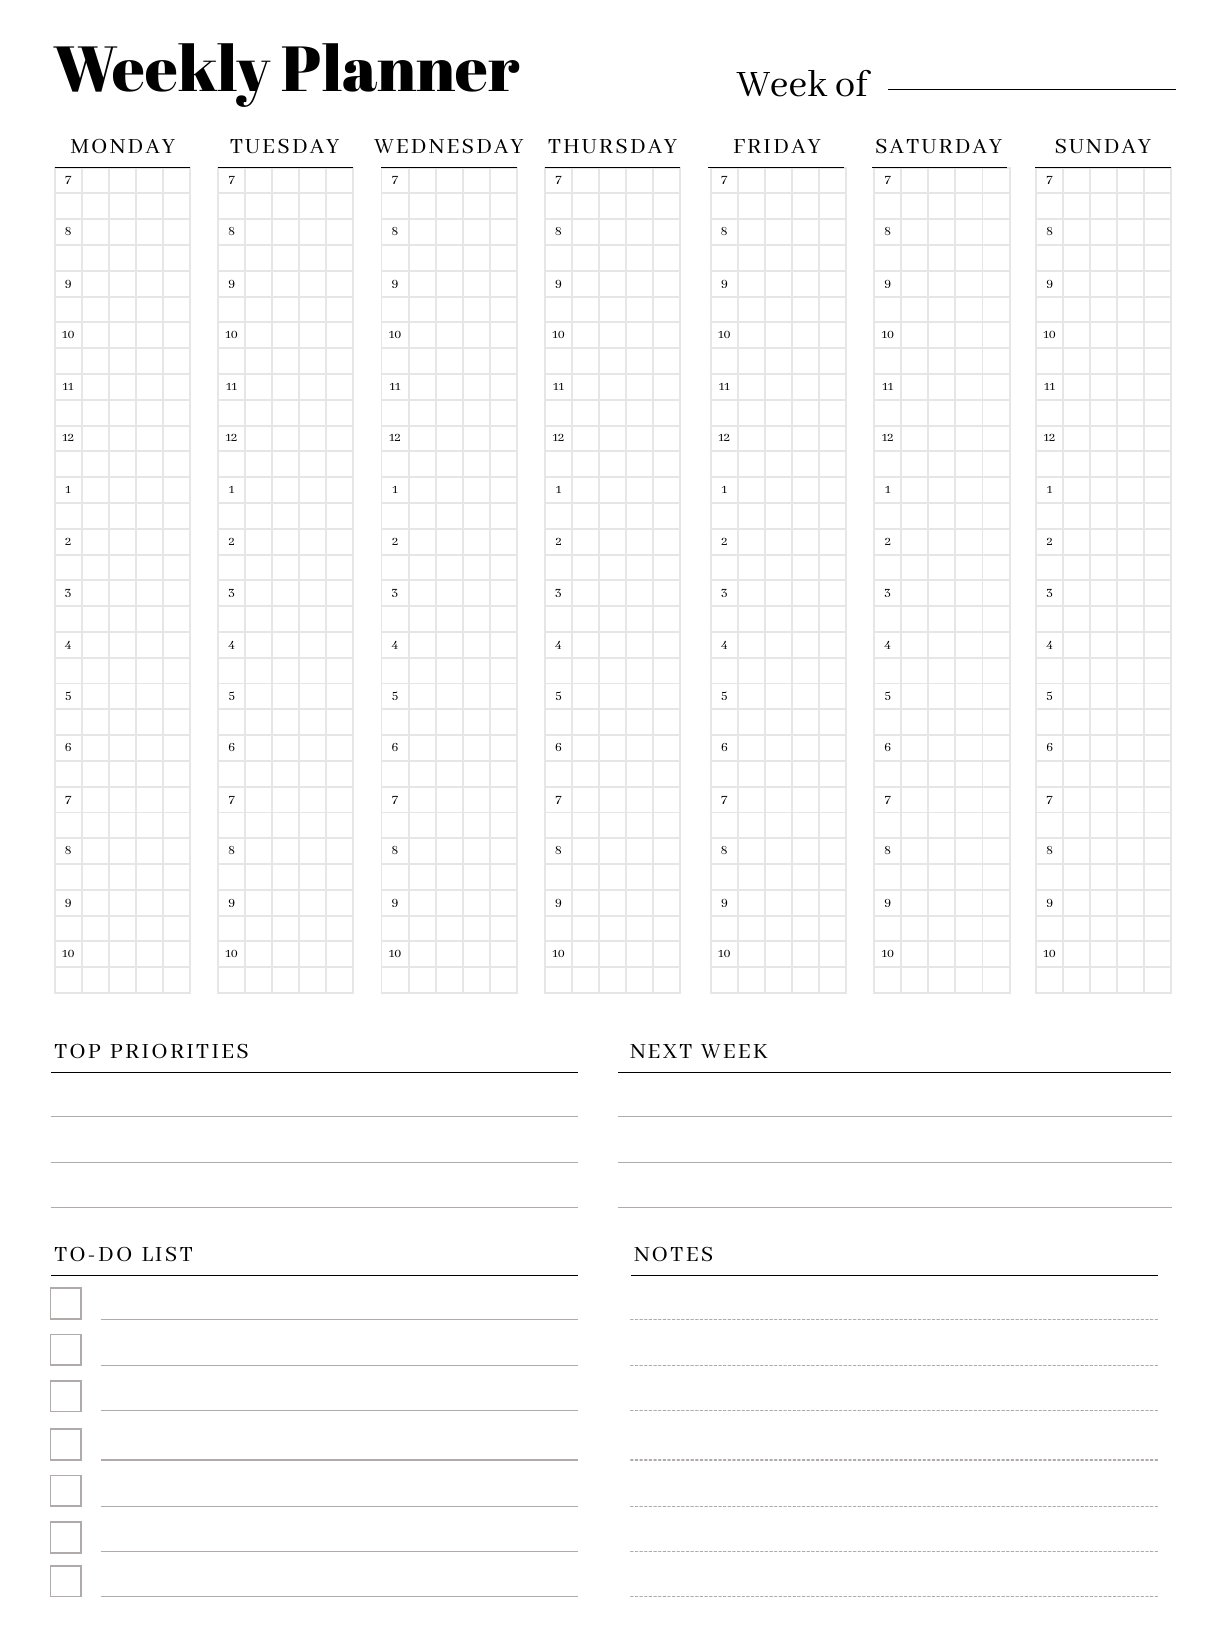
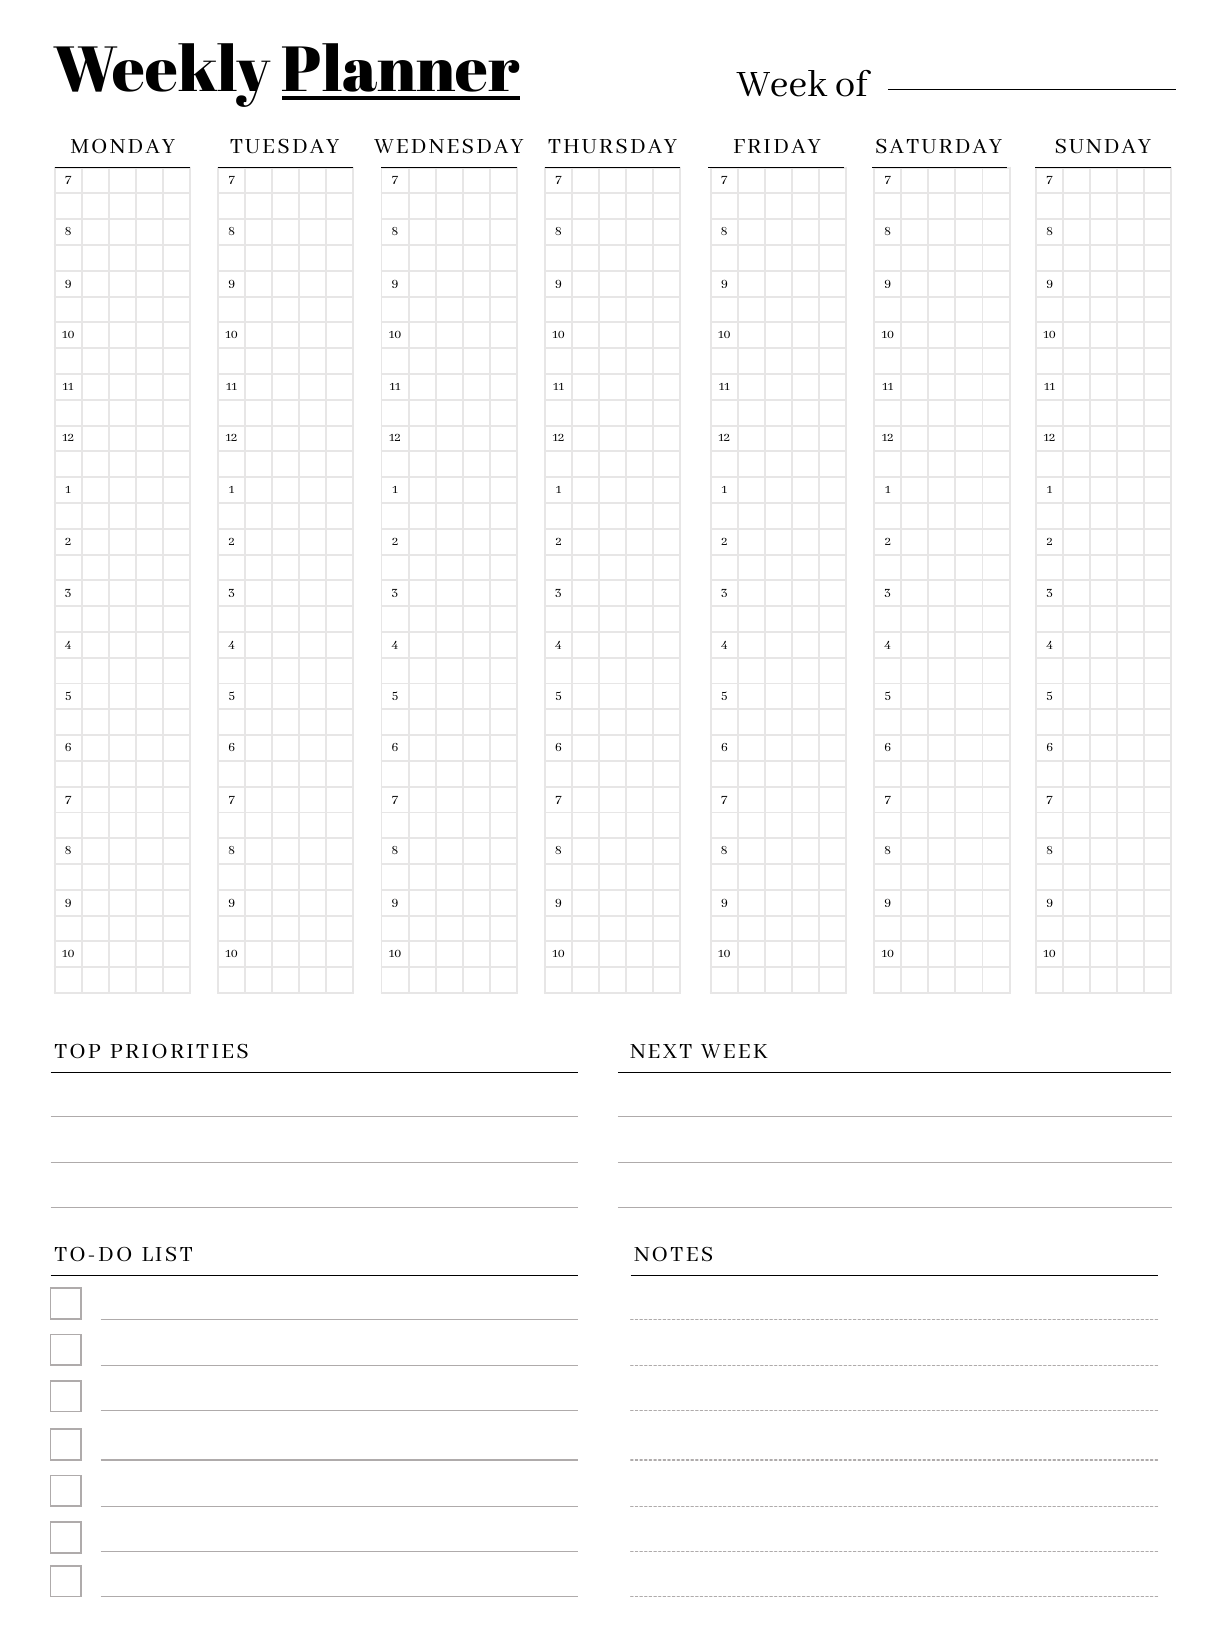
Planner underline: none -> present (401, 71)
